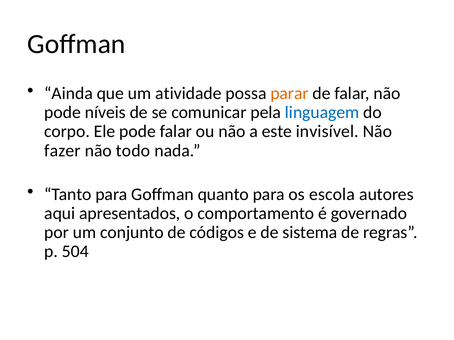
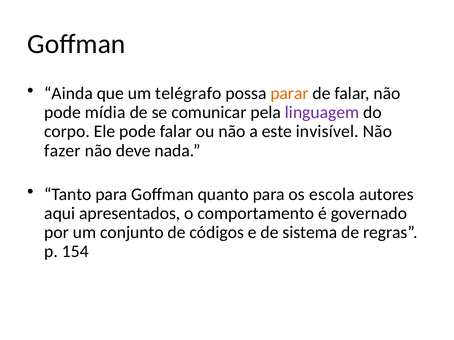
atividade: atividade -> telégrafo (188, 94)
níveis: níveis -> mídia (105, 113)
linguagem colour: blue -> purple (322, 113)
todo: todo -> deve (133, 151)
504: 504 -> 154 (75, 252)
